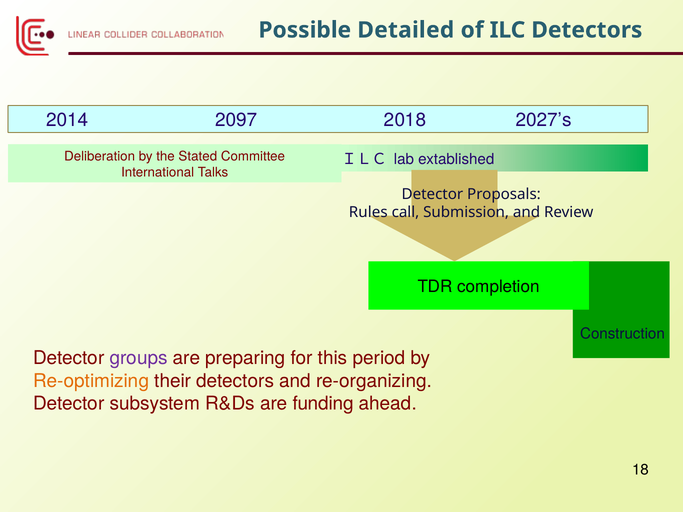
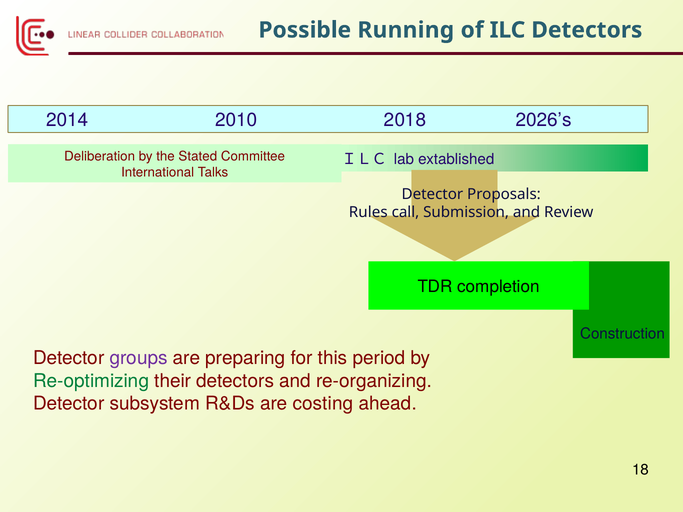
Detailed: Detailed -> Running (406, 30)
2097: 2097 -> 2010 (236, 120)
2027’s: 2027’s -> 2026’s (544, 120)
Re-optimizing colour: orange -> green (91, 381)
funding: funding -> costing (323, 404)
